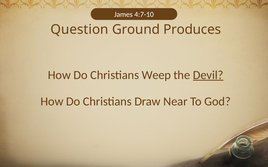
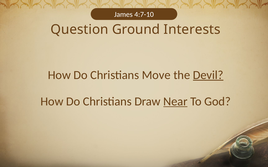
Produces: Produces -> Interests (192, 30)
Weep: Weep -> Move (156, 75)
Near underline: none -> present (175, 102)
